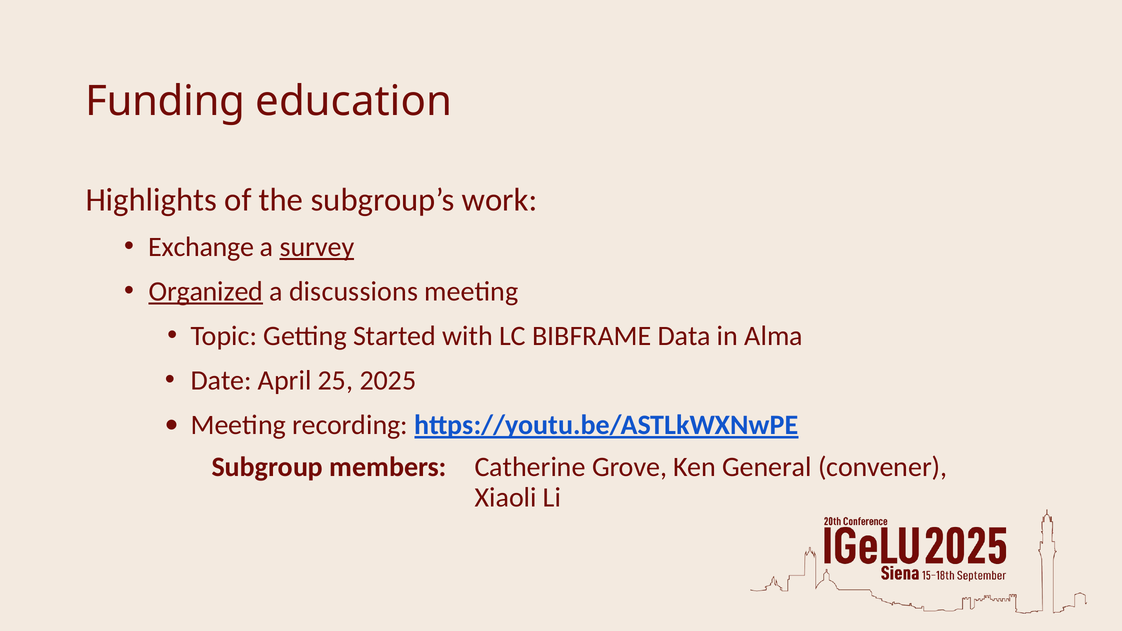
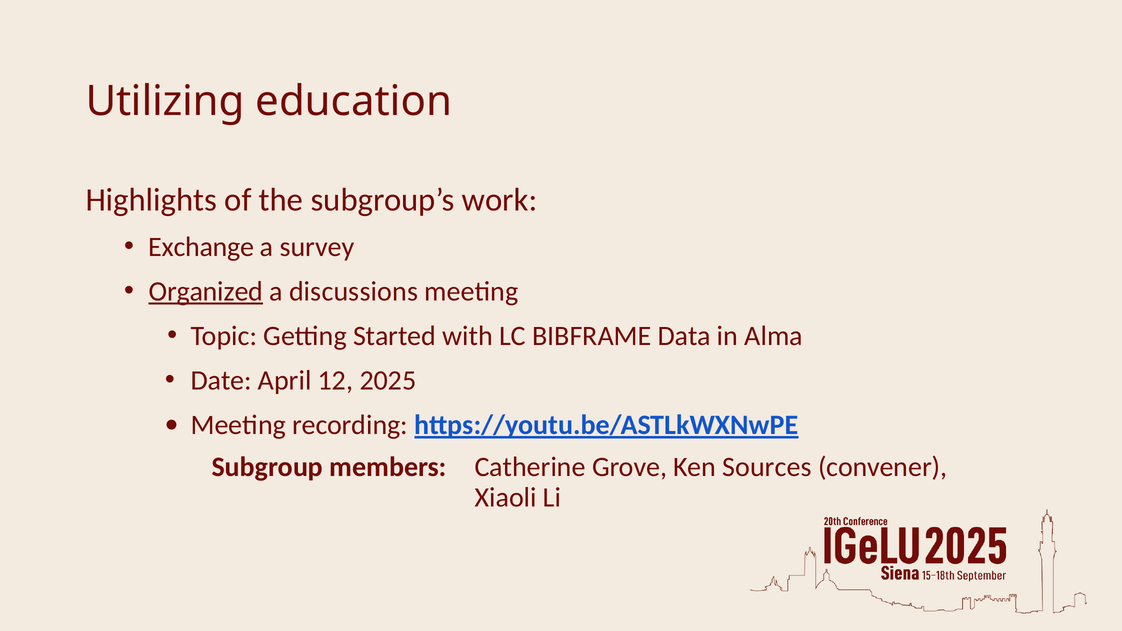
Funding: Funding -> Utilizing (165, 101)
survey underline: present -> none (317, 247)
25: 25 -> 12 (335, 381)
General: General -> Sources (767, 467)
